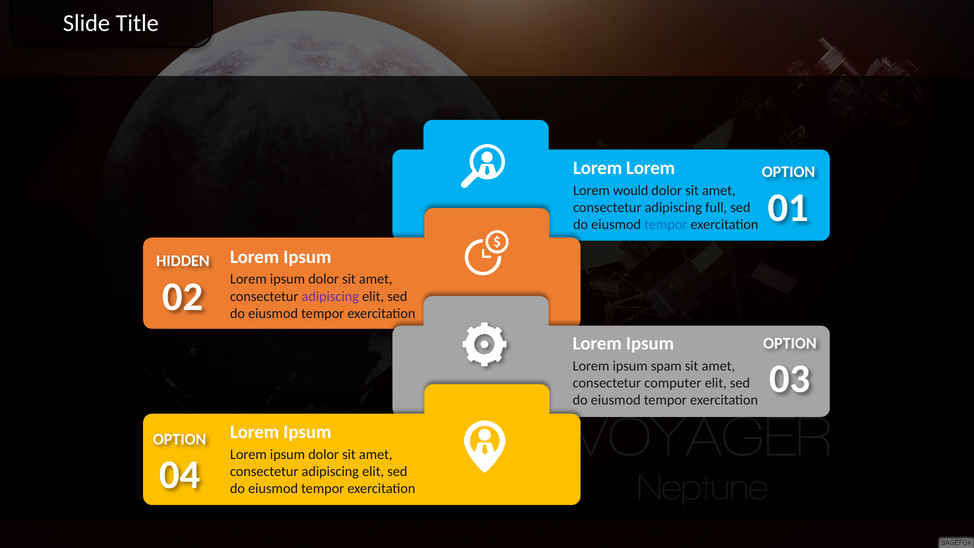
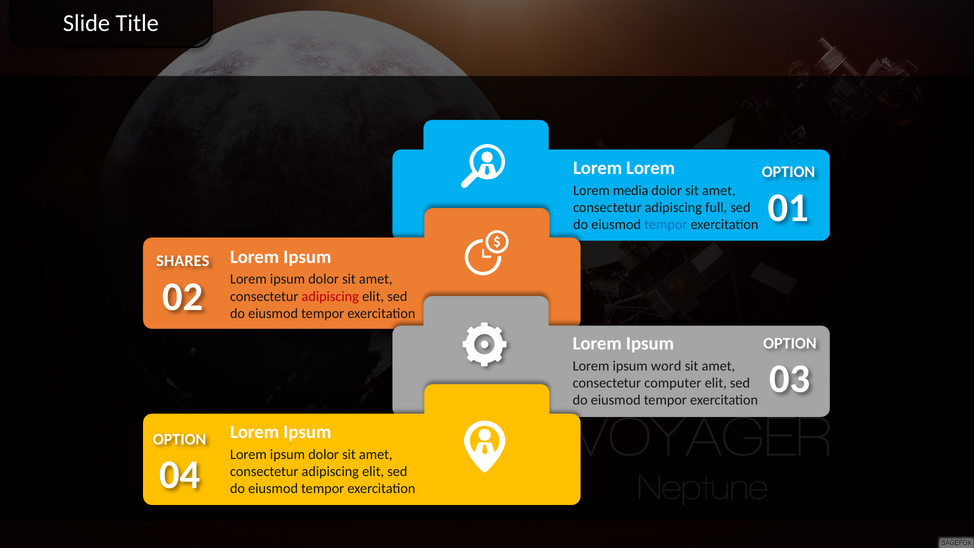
would: would -> media (631, 190)
HIDDEN: HIDDEN -> SHARES (183, 261)
adipiscing colour: purple -> red (330, 296)
spam: spam -> word (666, 366)
